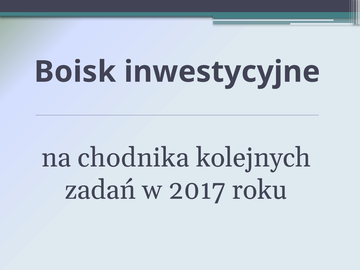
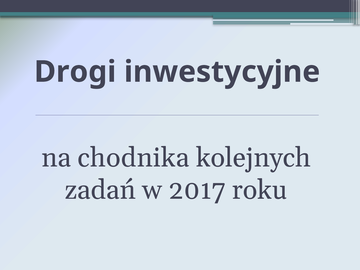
Boisk: Boisk -> Drogi (75, 72)
